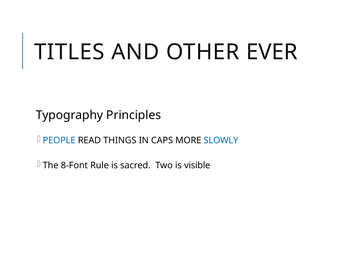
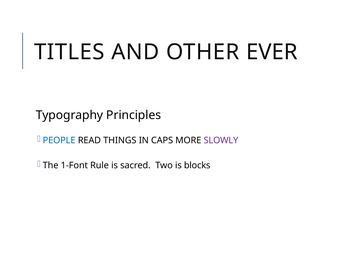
SLOWLY colour: blue -> purple (221, 140)
8-Font: 8-Font -> 1-Font (74, 165)
visible: visible -> blocks (197, 165)
